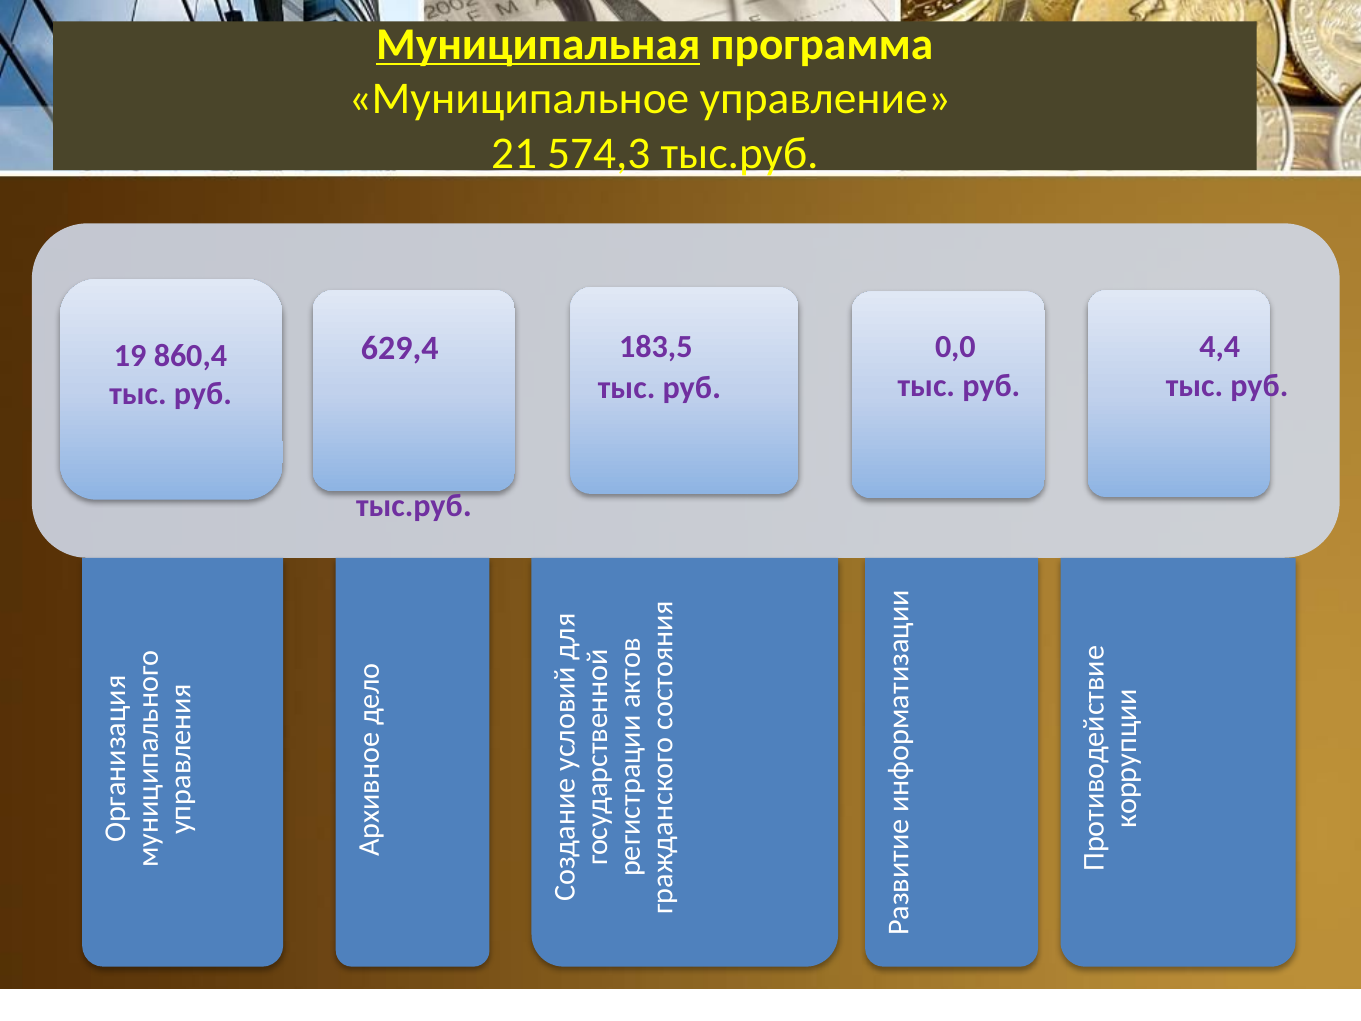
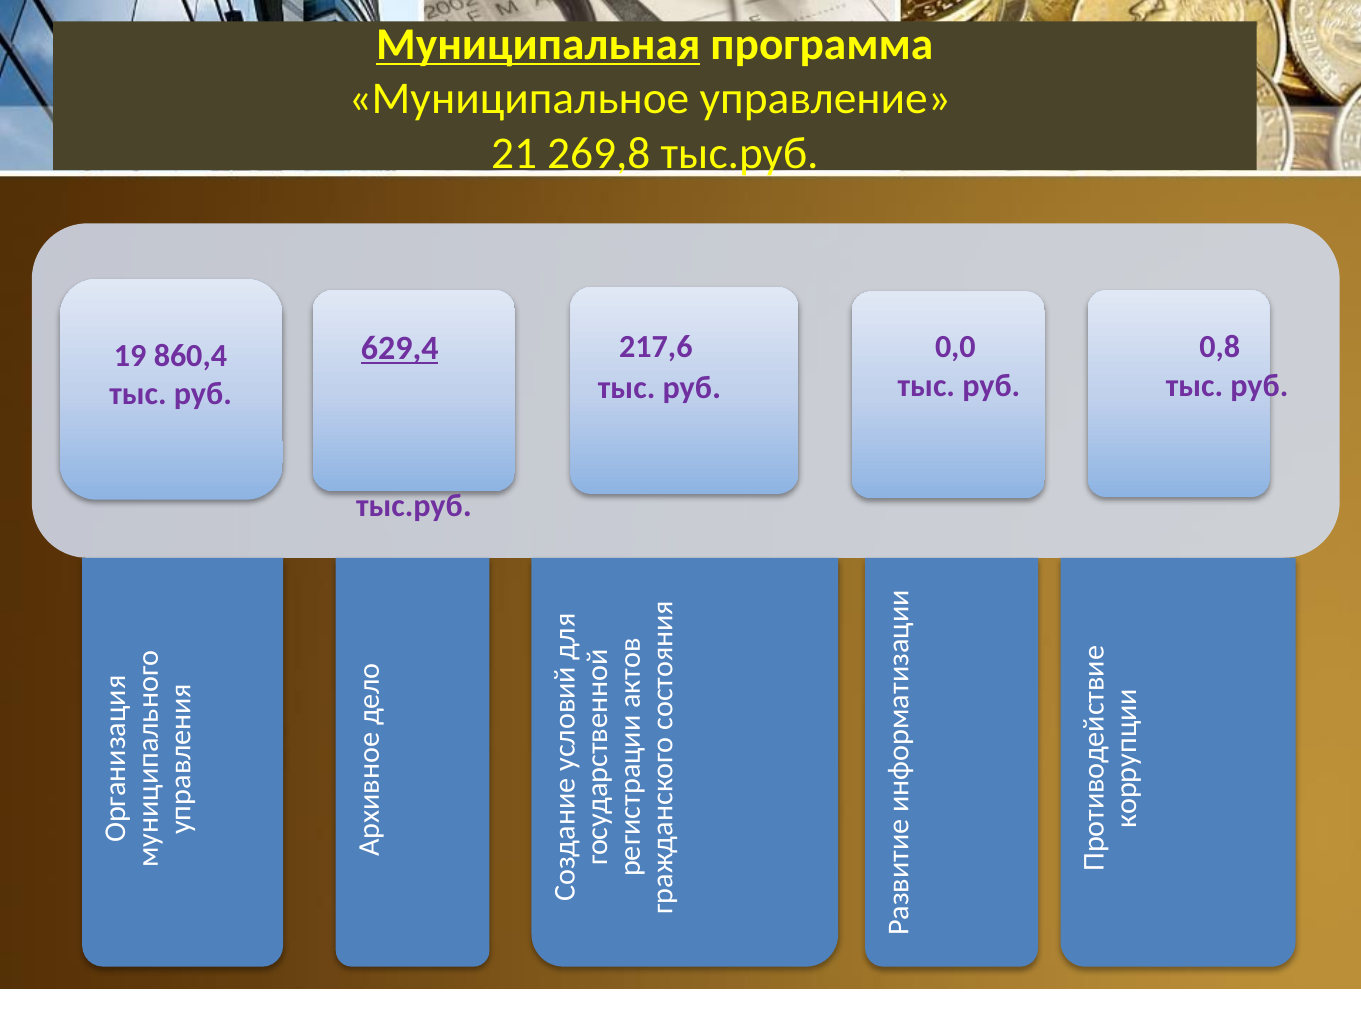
574,3: 574,3 -> 269,8 (599, 153)
183,5: 183,5 -> 217,6 (656, 347)
4,4: 4,4 -> 0,8 (1220, 347)
629,4 underline: none -> present (400, 348)
